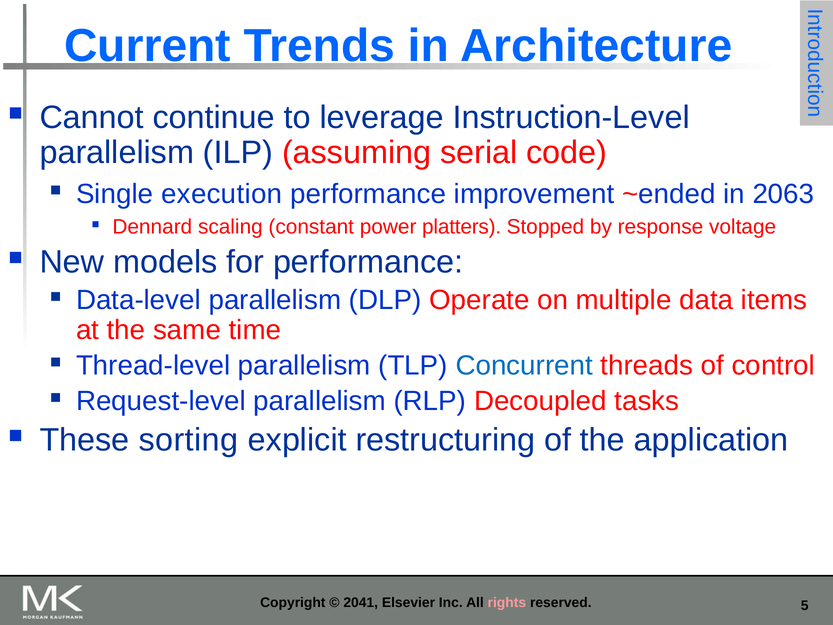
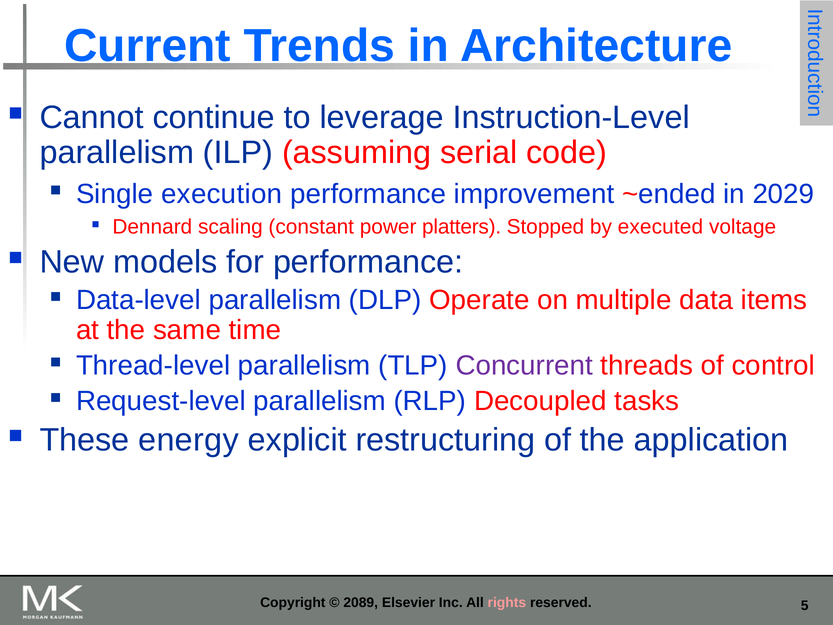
2063: 2063 -> 2029 (783, 194)
response: response -> executed (660, 227)
Concurrent colour: blue -> purple (524, 365)
sorting: sorting -> energy (189, 440)
2041: 2041 -> 2089 (361, 602)
